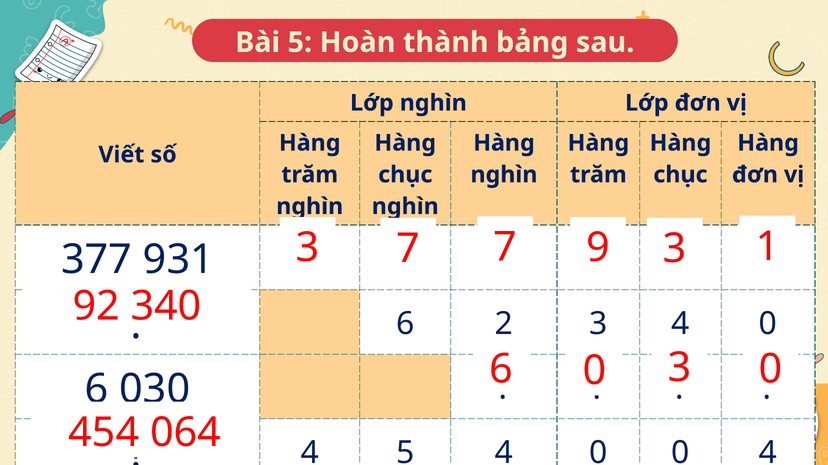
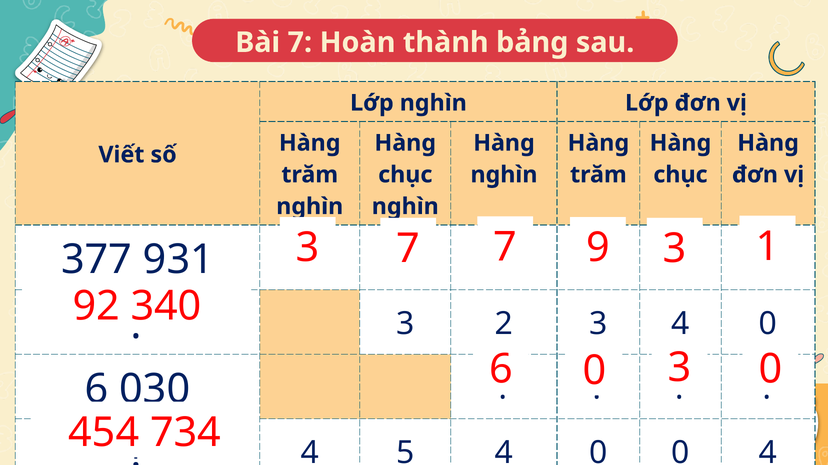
Bài 5: 5 -> 7 (300, 43)
6: 6 -> 3 (405, 324)
064: 064 -> 734 (186, 433)
